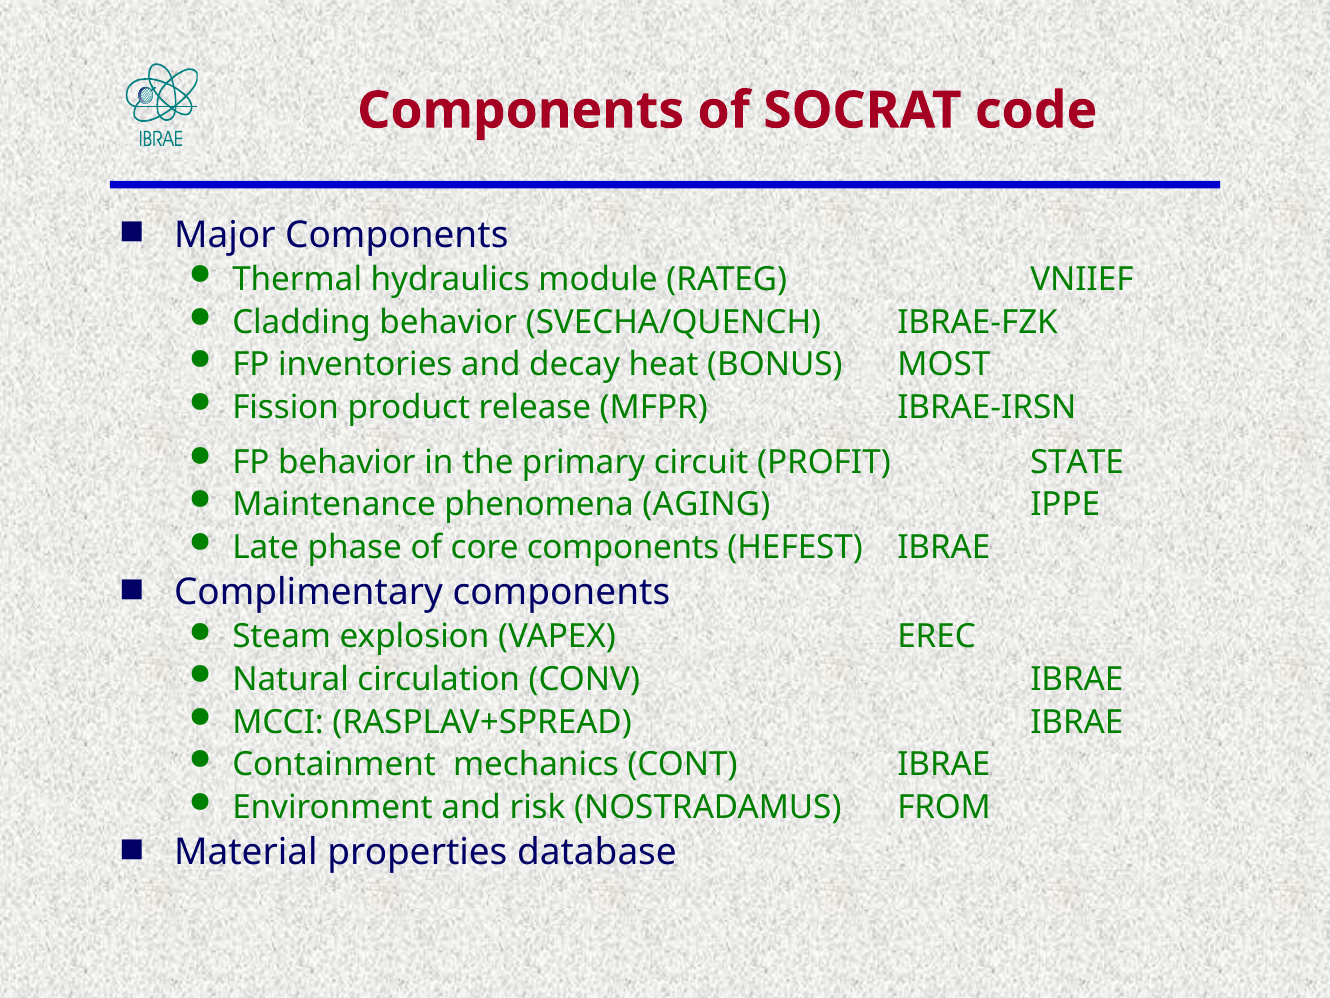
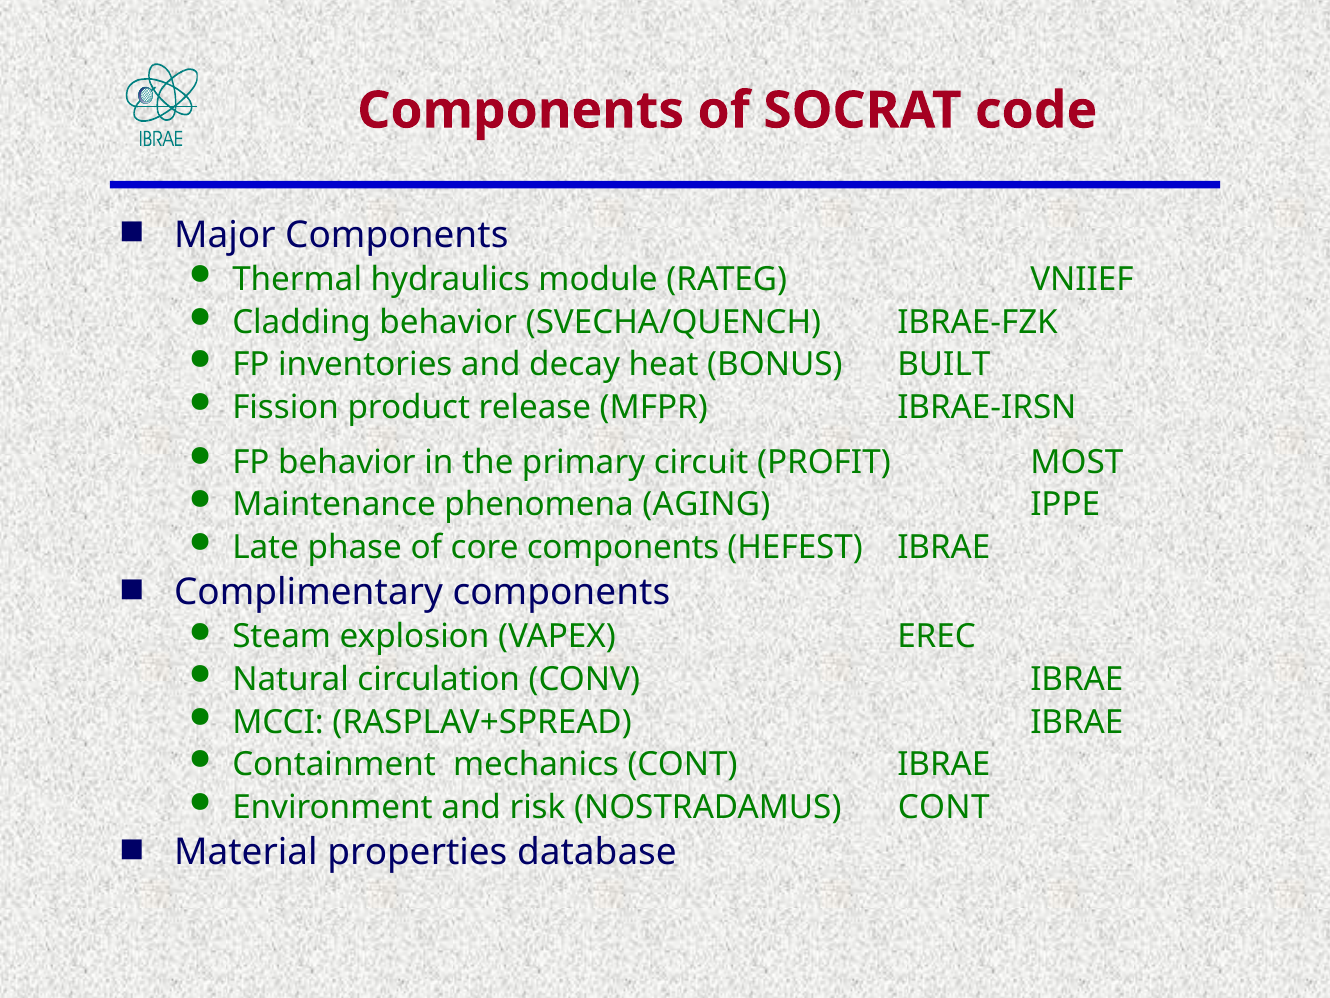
MOST: MOST -> BUILT (944, 365)
STATE: STATE -> MOST (1077, 462)
NOSTRADAMUS FROM: FROM -> CONT (944, 807)
